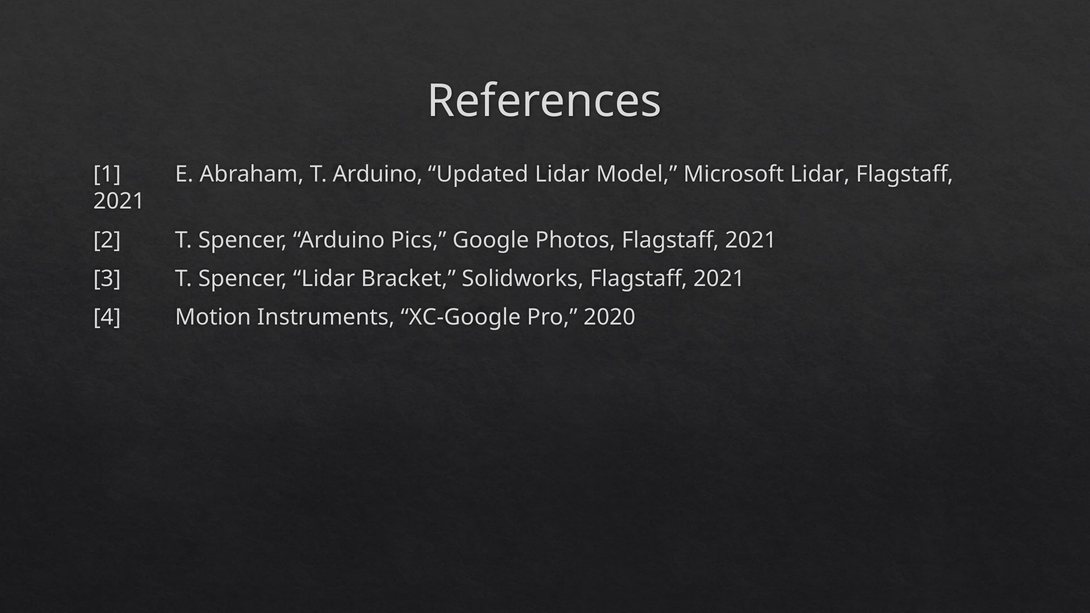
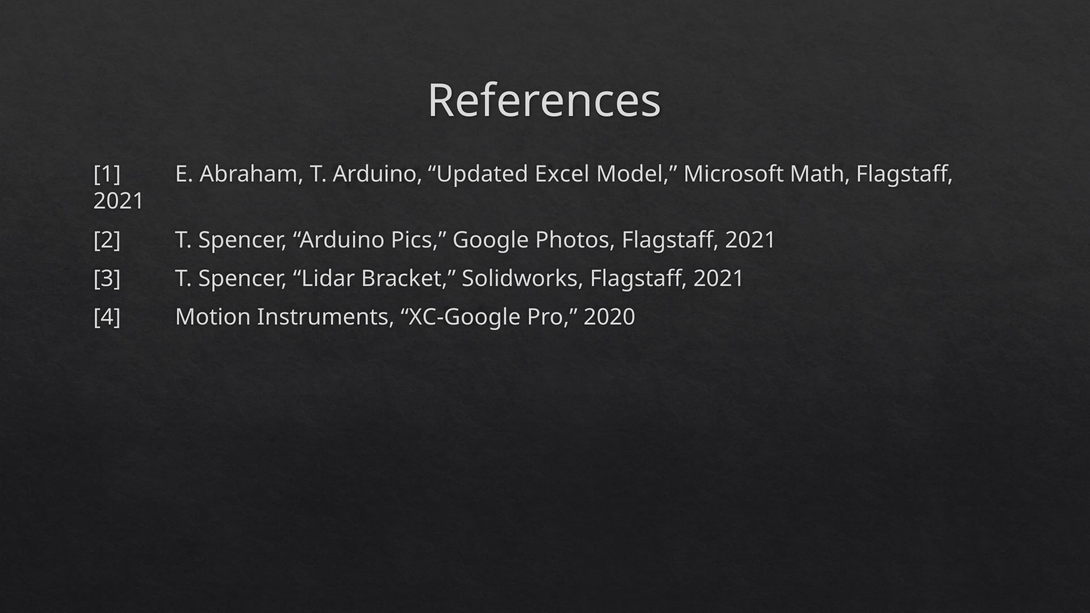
Updated Lidar: Lidar -> Excel (562, 174)
Microsoft Lidar: Lidar -> Math (820, 174)
